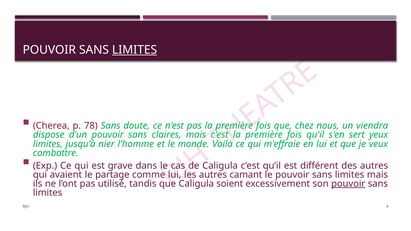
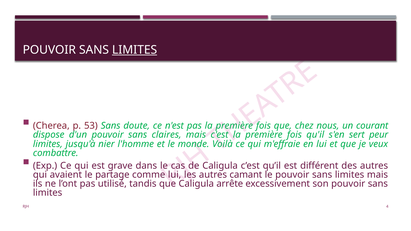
78: 78 -> 53 (91, 126)
viendra: viendra -> courant (372, 126)
yeux: yeux -> peur (379, 135)
soient: soient -> arrête (230, 184)
pouvoir underline: present -> none (348, 184)
